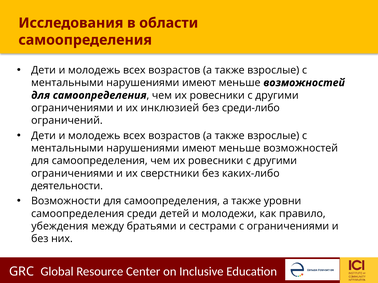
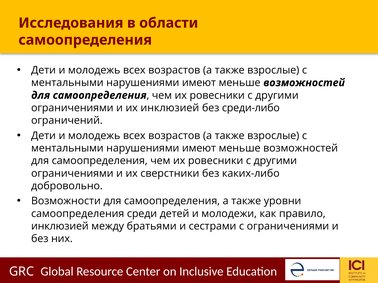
деятельности: деятельности -> добровольно (67, 186)
убеждения: убеждения -> инклюзией (60, 227)
